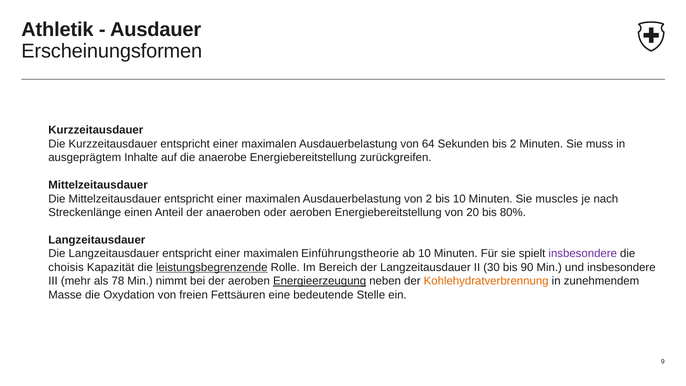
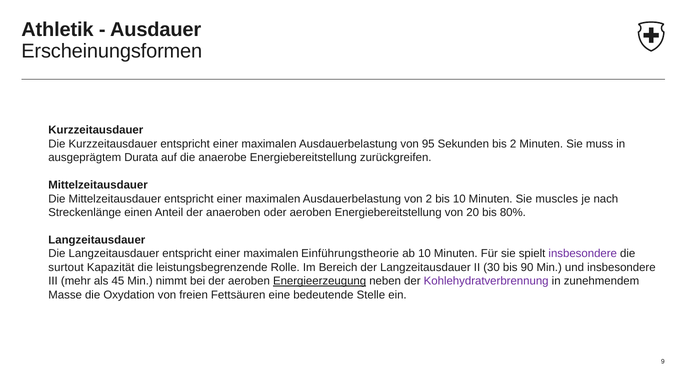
64: 64 -> 95 (428, 144)
Inhalte: Inhalte -> Durata (141, 158)
choisis: choisis -> surtout (66, 267)
leistungsbegrenzende underline: present -> none (212, 267)
78: 78 -> 45 (118, 281)
Kohlehydratverbrennung colour: orange -> purple (486, 281)
